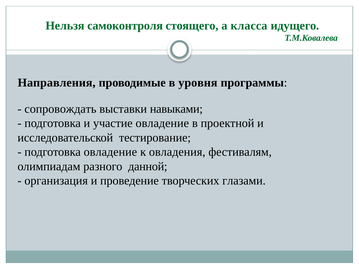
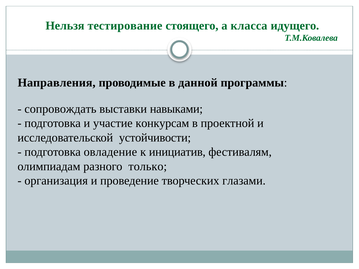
самоконтроля: самоконтроля -> тестирование (125, 26)
уровня: уровня -> данной (198, 83)
участие овладение: овладение -> конкурсам (162, 123)
тестирование: тестирование -> устойчивости (155, 138)
овладения: овладения -> инициатив (177, 152)
данной: данной -> только (148, 166)
